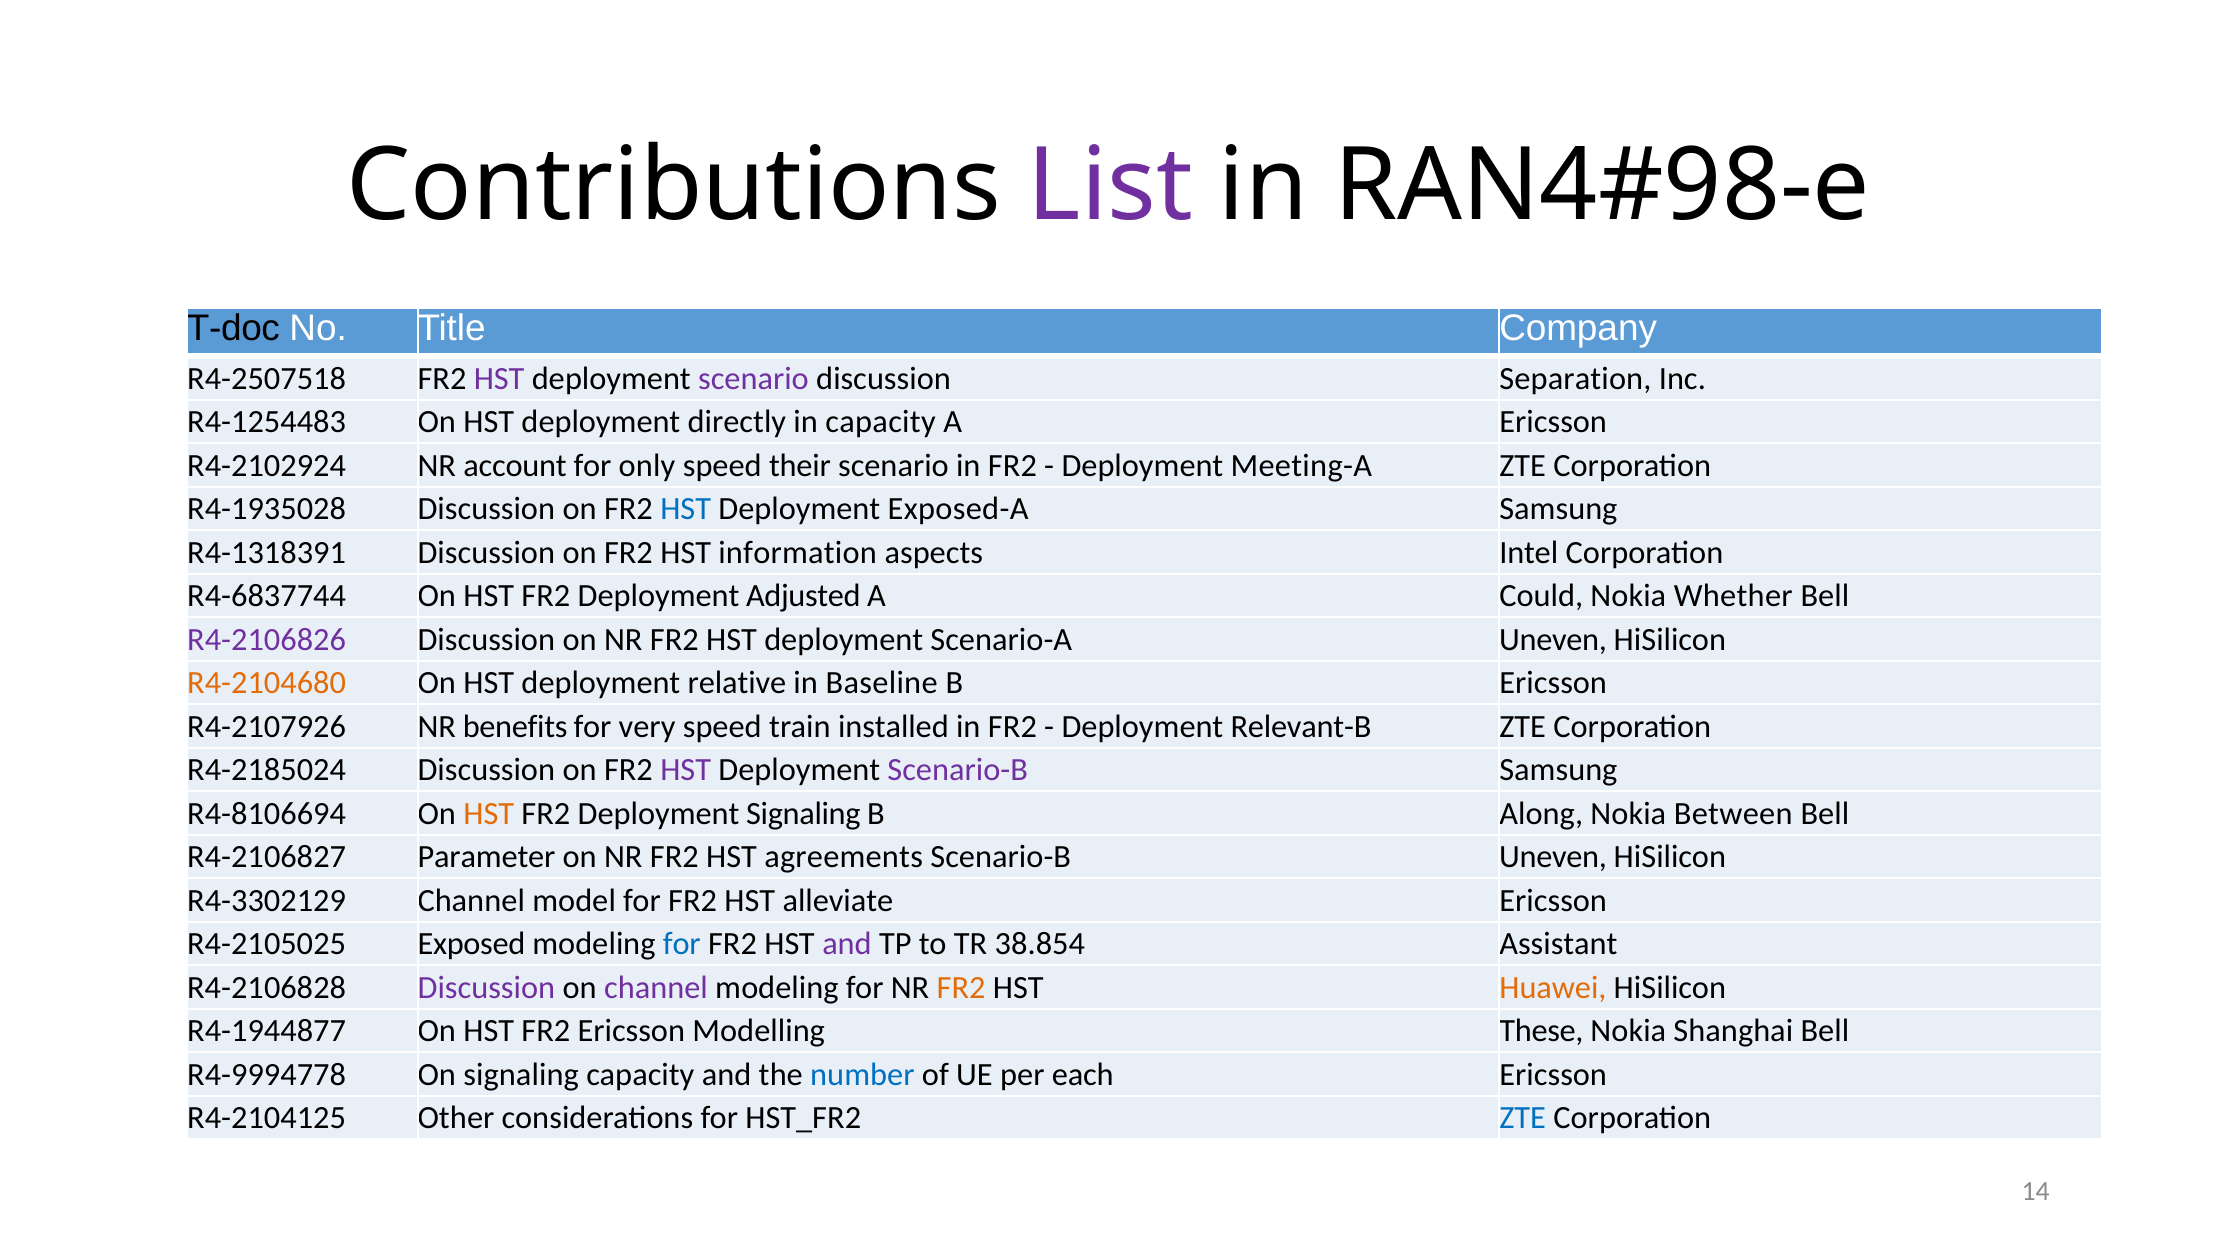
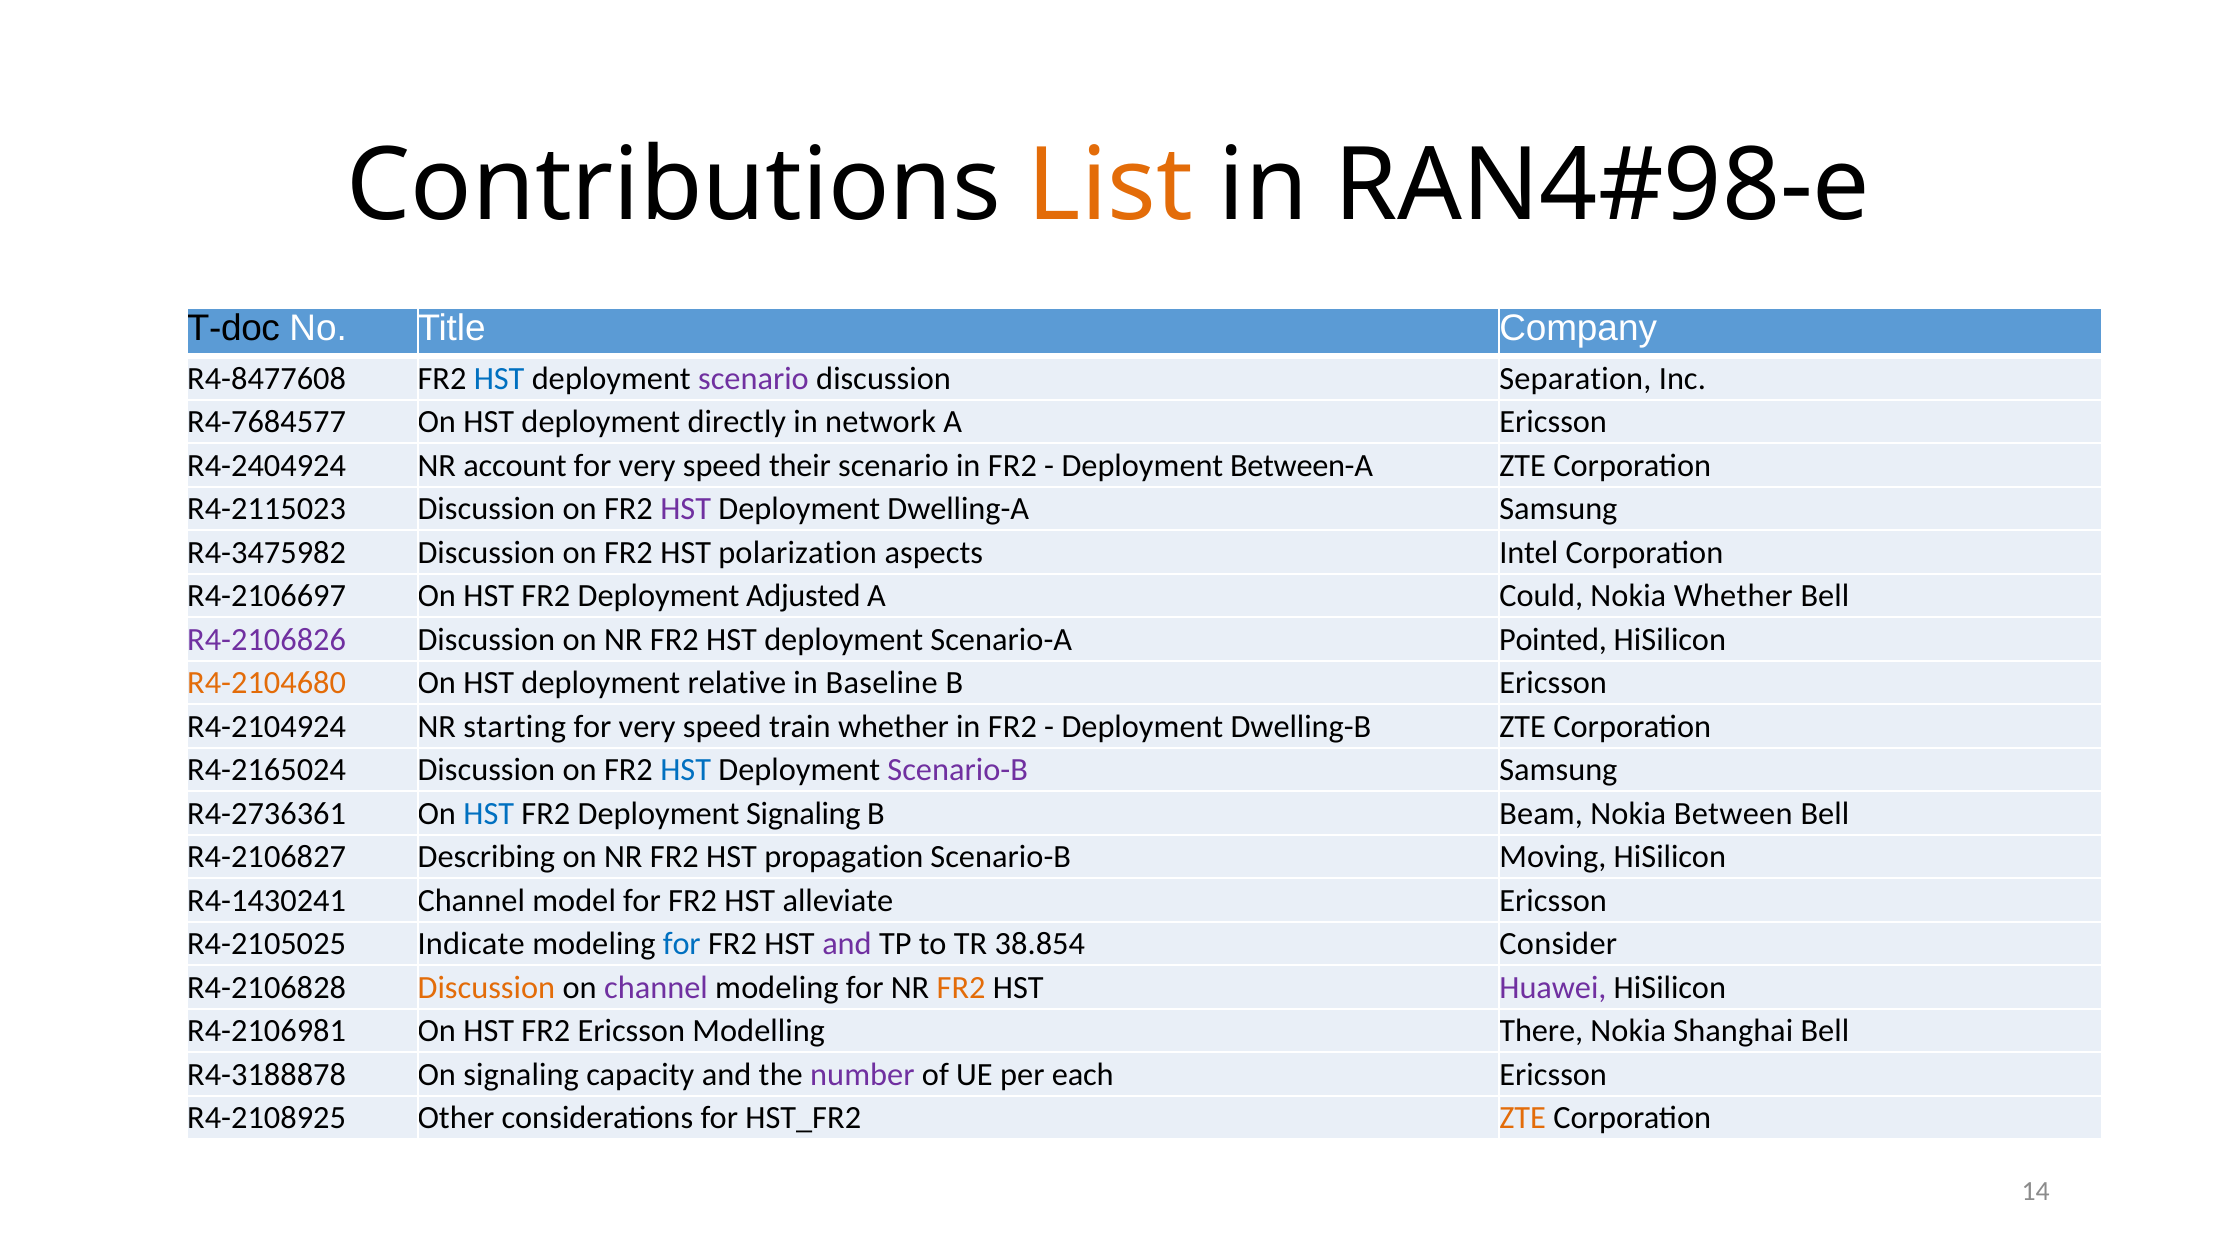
List colour: purple -> orange (1110, 186)
R4-2507518: R4-2507518 -> R4-8477608 (267, 378)
HST colour: purple -> blue (499, 378)
R4-1254483: R4-1254483 -> R4-7684577 (267, 422)
in capacity: capacity -> network (881, 422)
R4-2102924: R4-2102924 -> R4-2404924 (267, 465)
only: only -> very (647, 465)
Meeting-A: Meeting-A -> Between-A (1302, 465)
R4-1935028: R4-1935028 -> R4-2115023 (267, 509)
HST colour: blue -> purple (686, 509)
Exposed-A: Exposed-A -> Dwelling-A (958, 509)
R4-1318391: R4-1318391 -> R4-3475982 (267, 552)
information: information -> polarization (798, 552)
R4-6837744: R4-6837744 -> R4-2106697 (267, 596)
Scenario-A Uneven: Uneven -> Pointed (1553, 639)
R4-2107926: R4-2107926 -> R4-2104924 (267, 726)
benefits: benefits -> starting (515, 726)
train installed: installed -> whether (893, 726)
Relevant-B: Relevant-B -> Dwelling-B (1301, 726)
R4-2185024: R4-2185024 -> R4-2165024 (267, 770)
HST colour: purple -> blue (686, 770)
R4-8106694: R4-8106694 -> R4-2736361 (267, 813)
HST colour: orange -> blue (489, 813)
Along: Along -> Beam (1541, 813)
Parameter: Parameter -> Describing (486, 857)
agreements: agreements -> propagation (844, 857)
Scenario-B Uneven: Uneven -> Moving (1553, 857)
R4-3302129: R4-3302129 -> R4-1430241 (267, 900)
Exposed: Exposed -> Indicate (471, 944)
Assistant: Assistant -> Consider (1558, 944)
Discussion colour: purple -> orange (486, 987)
Huawei colour: orange -> purple (1553, 987)
R4-1944877: R4-1944877 -> R4-2106981 (267, 1031)
These: These -> There (1541, 1031)
R4-9994778: R4-9994778 -> R4-3188878 (267, 1074)
number colour: blue -> purple (862, 1074)
R4-2104125: R4-2104125 -> R4-2108925 (267, 1118)
ZTE colour: blue -> orange (1523, 1118)
